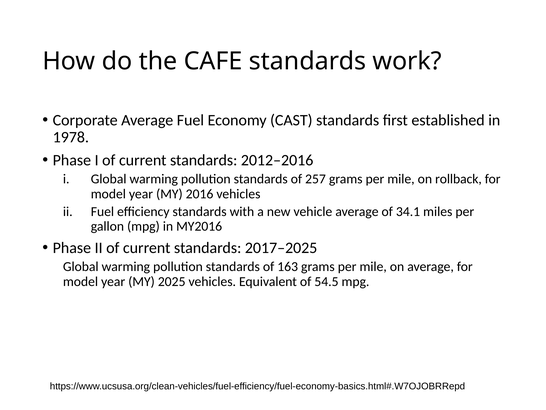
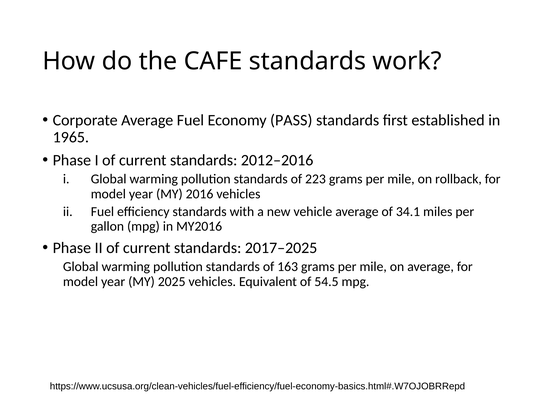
CAST: CAST -> PASS (291, 120)
1978: 1978 -> 1965 (71, 137)
257: 257 -> 223 (316, 179)
